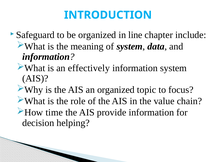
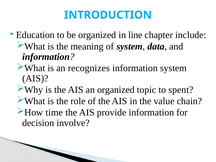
Safeguard: Safeguard -> Education (35, 35)
effectively: effectively -> recognizes (89, 68)
focus: focus -> spent (181, 90)
helping: helping -> involve (73, 123)
